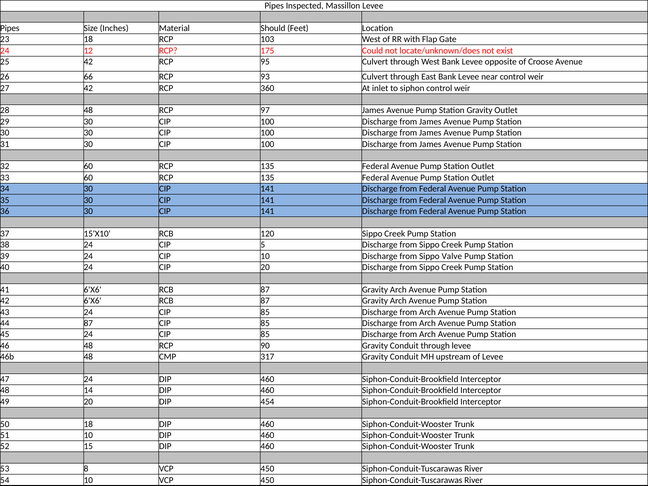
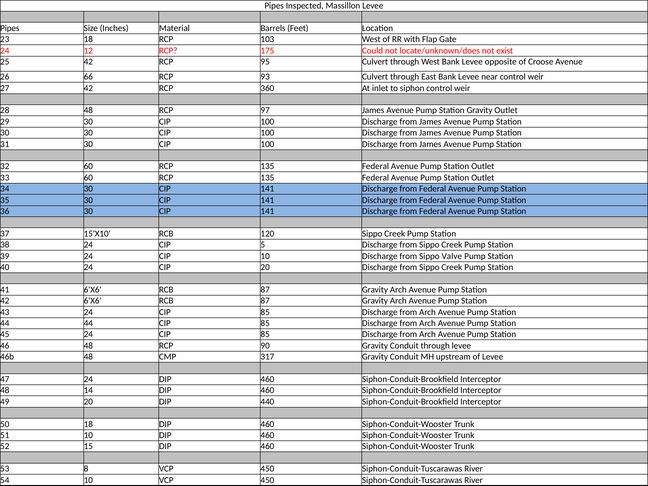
Should: Should -> Barrels (273, 28)
44 87: 87 -> 44 (88, 323)
454: 454 -> 440 (267, 402)
